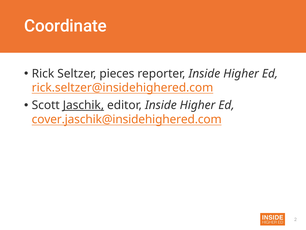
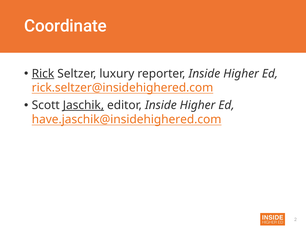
Rick underline: none -> present (43, 73)
pieces: pieces -> luxury (117, 73)
cover.jaschik@insidehighered.com: cover.jaschik@insidehighered.com -> have.jaschik@insidehighered.com (127, 119)
